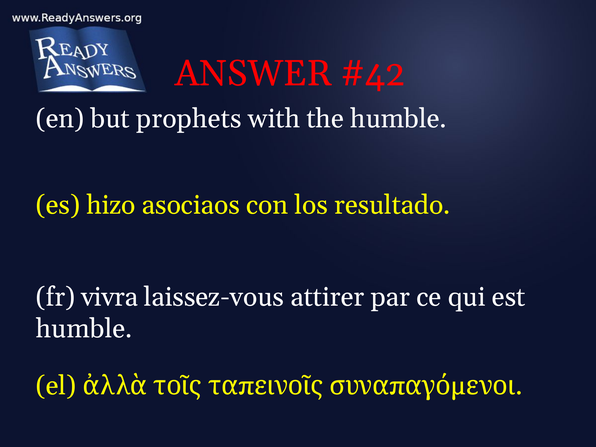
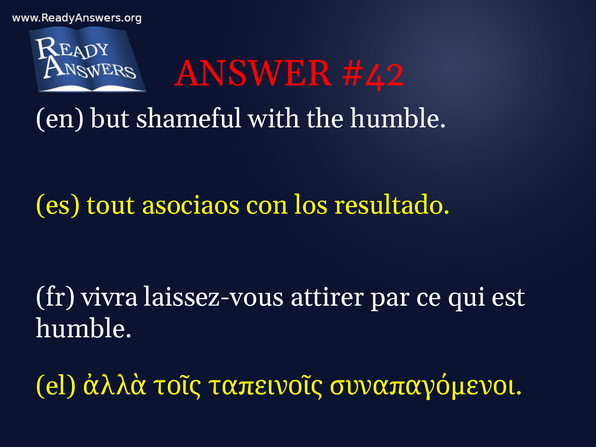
prophets: prophets -> shameful (189, 119)
hizo: hizo -> tout (111, 205)
